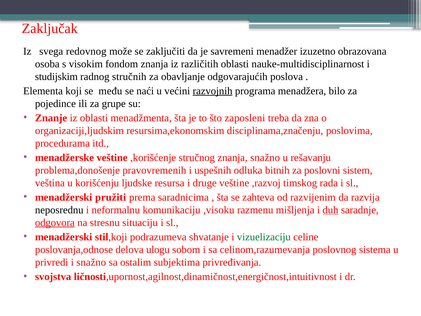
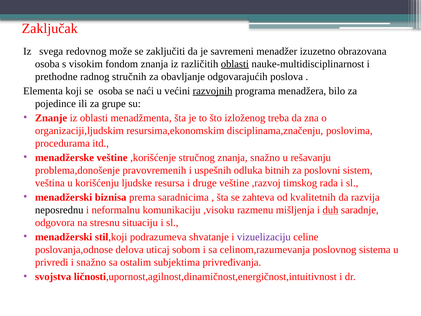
oblasti underline: none -> present (235, 64)
studijskim: studijskim -> prethodne (56, 76)
se među: među -> osoba (111, 91)
zaposleni: zaposleni -> izloženog (245, 118)
pružiti: pružiti -> biznisa (111, 197)
razvijenim: razvijenim -> kvalitetnih (313, 197)
odgovora underline: present -> none (55, 222)
vizuelizaciju colour: green -> purple (264, 237)
ulogu: ulogu -> uticaj (158, 249)
